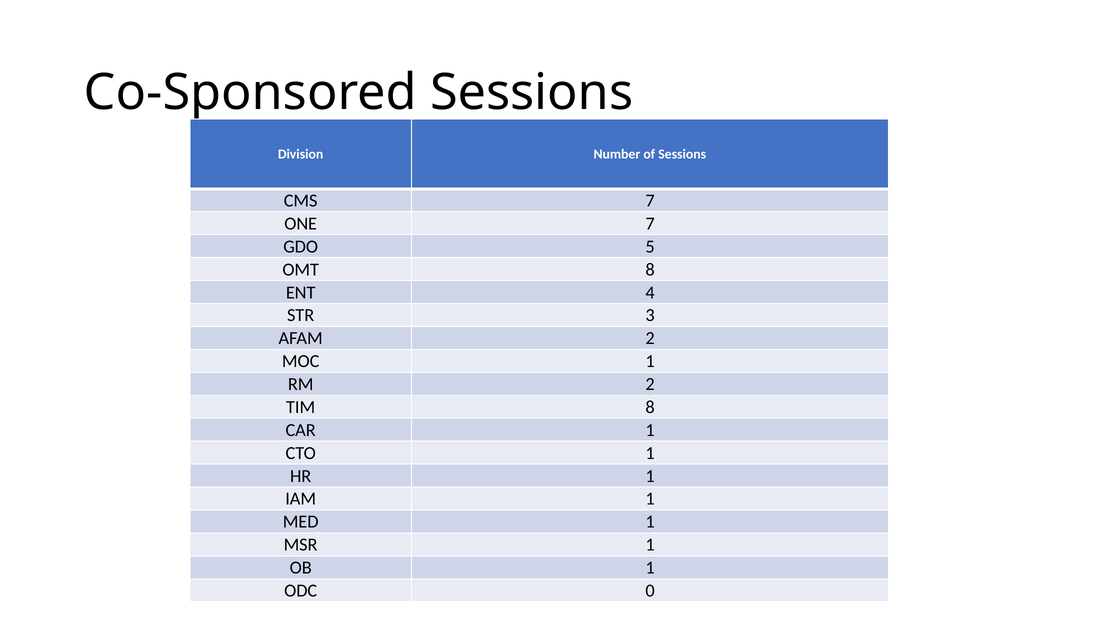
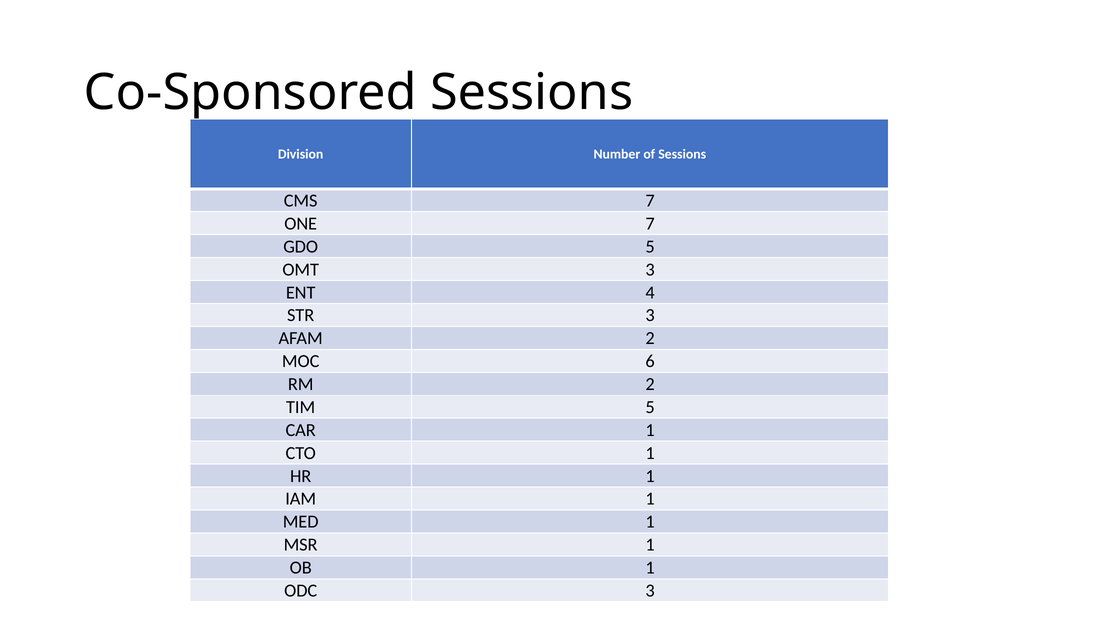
OMT 8: 8 -> 3 (650, 270)
MOC 1: 1 -> 6 (650, 361)
TIM 8: 8 -> 5 (650, 407)
ODC 0: 0 -> 3 (650, 591)
